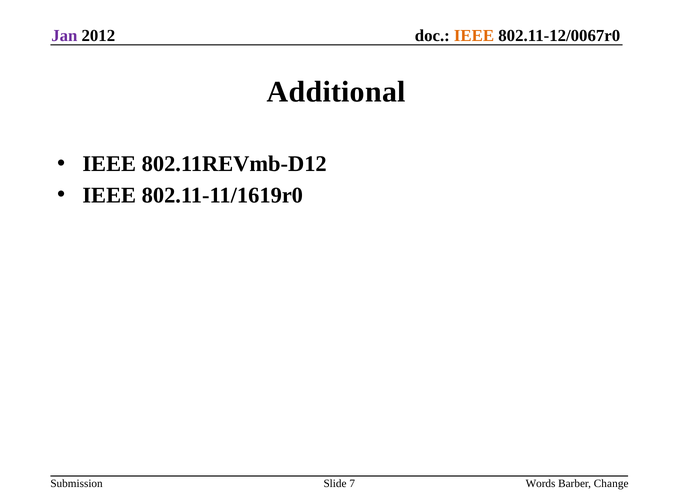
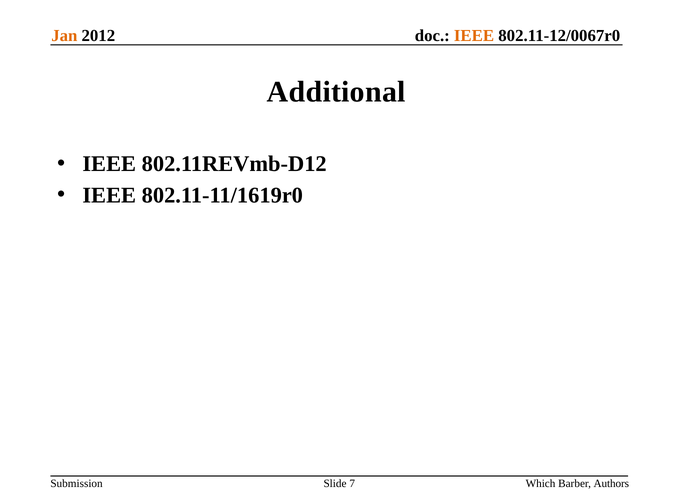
Jan colour: purple -> orange (64, 36)
Words: Words -> Which (541, 484)
Change: Change -> Authors (611, 484)
